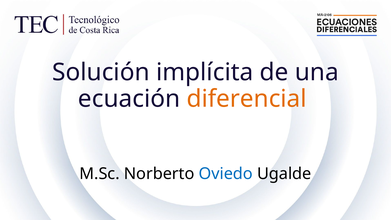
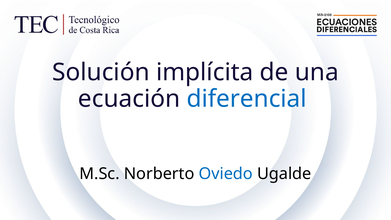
diferencial colour: orange -> blue (247, 99)
